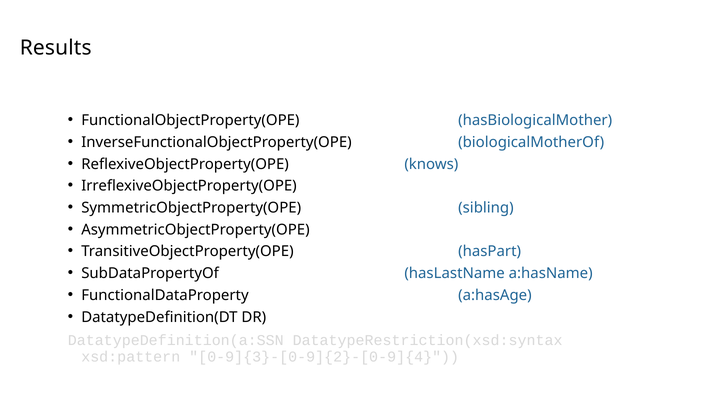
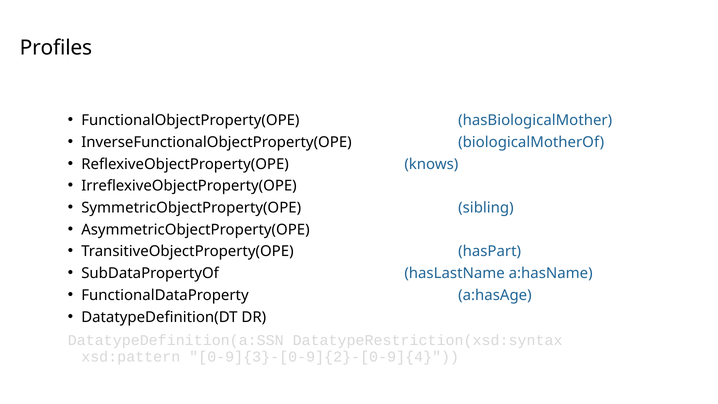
Results: Results -> Profiles (56, 48)
